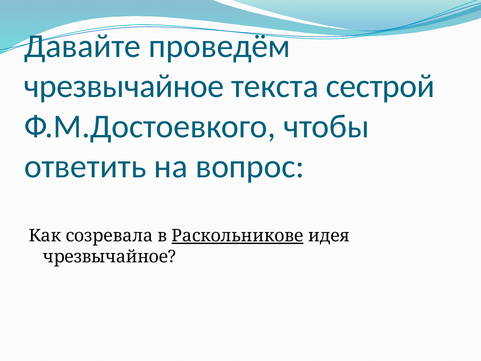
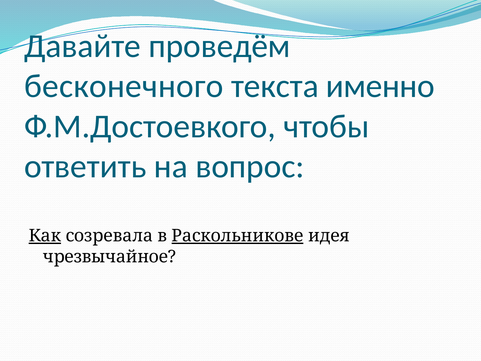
чрезвычайное: чрезвычайное -> бесконечного (124, 86)
сестрой: сестрой -> именно (380, 86)
Как underline: none -> present (45, 236)
